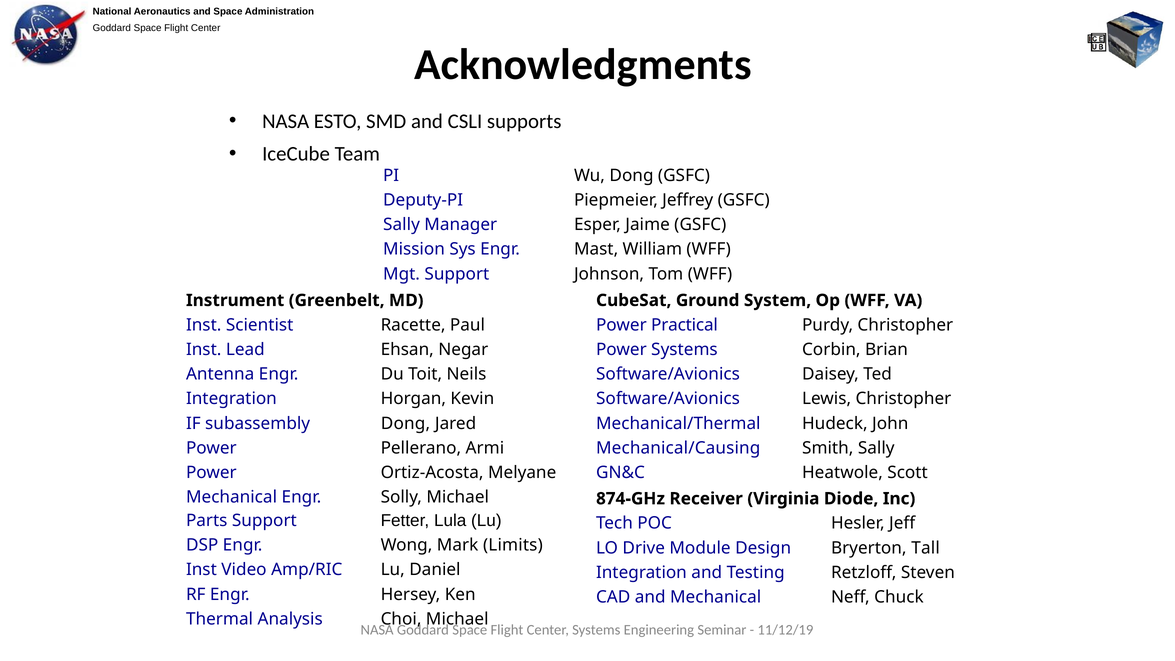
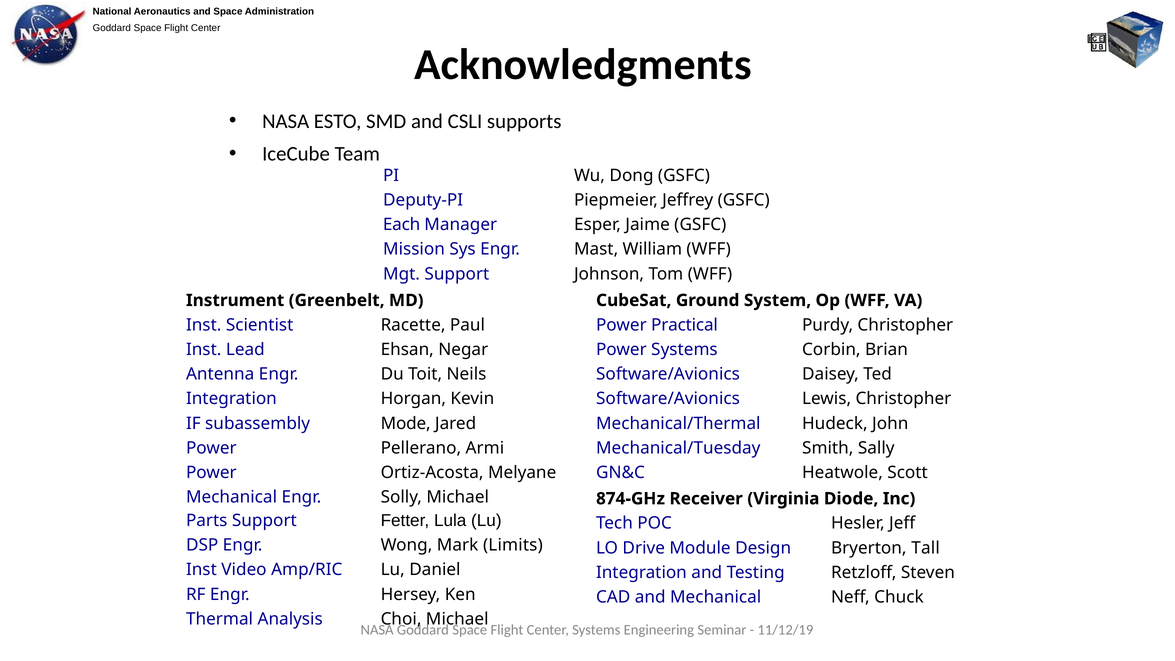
Sally: Sally -> Each (402, 225)
subassembly Dong: Dong -> Mode (406, 423)
Mechanical/Causing: Mechanical/Causing -> Mechanical/Tuesday (678, 448)
